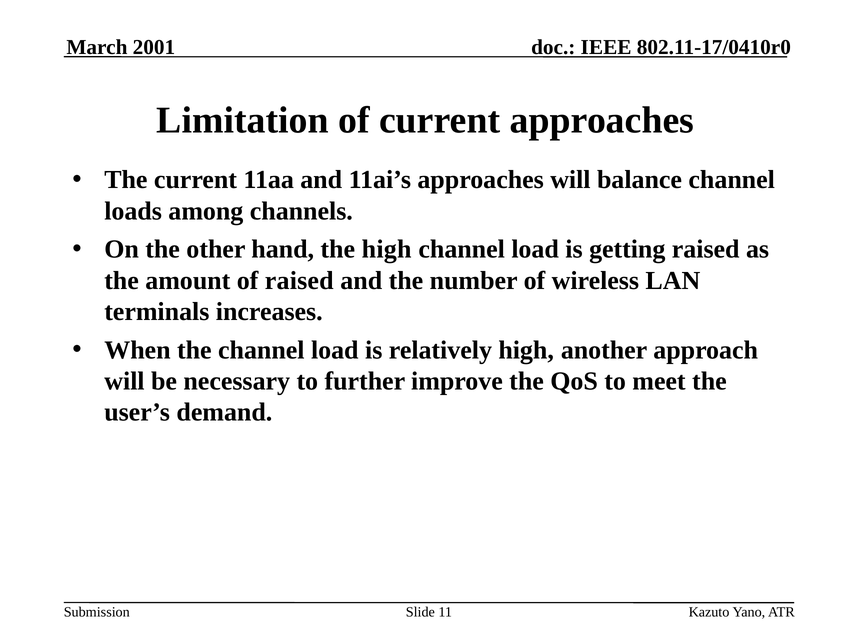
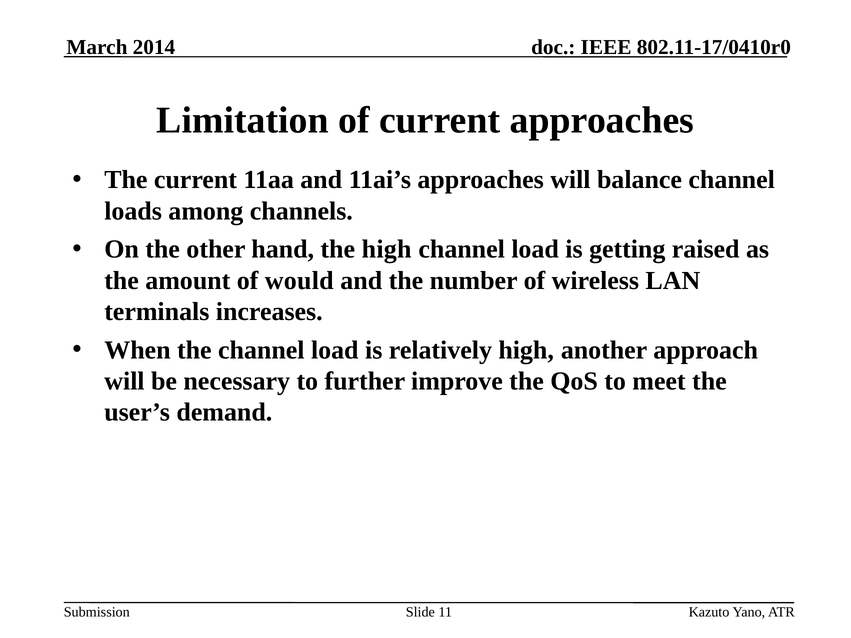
2001: 2001 -> 2014 (154, 47)
of raised: raised -> would (299, 281)
